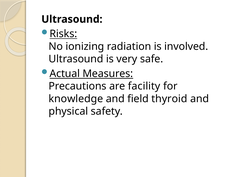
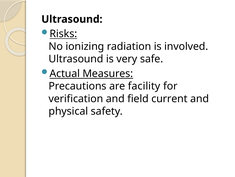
knowledge: knowledge -> verification (76, 98)
thyroid: thyroid -> current (169, 98)
